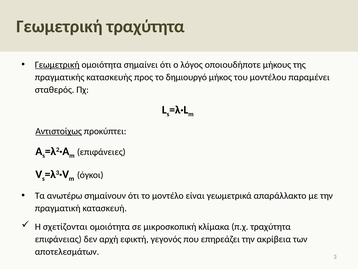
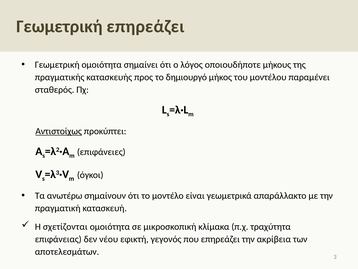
Γεωμετρική τραχύτητα: τραχύτητα -> επηρεάζει (146, 26)
Γεωμετρική underline: present -> none (57, 65)
αρχή: αρχή -> νέου (109, 239)
